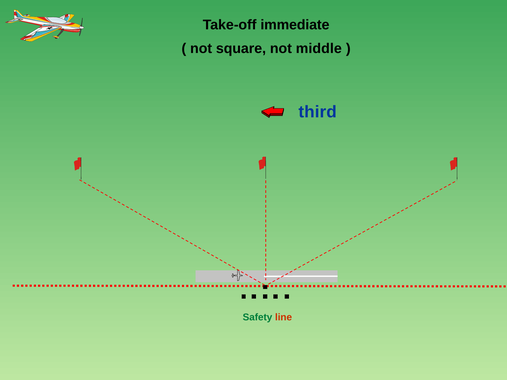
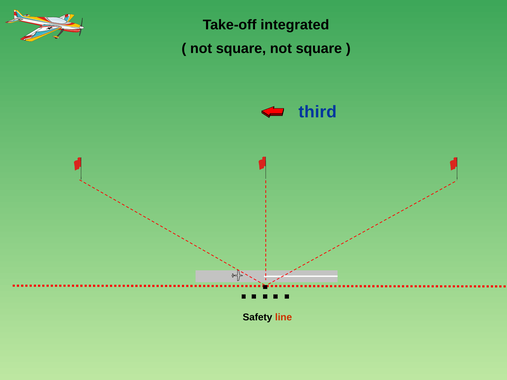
immediate: immediate -> integrated (295, 25)
middle: middle -> square (319, 49)
Safety colour: green -> black (258, 317)
